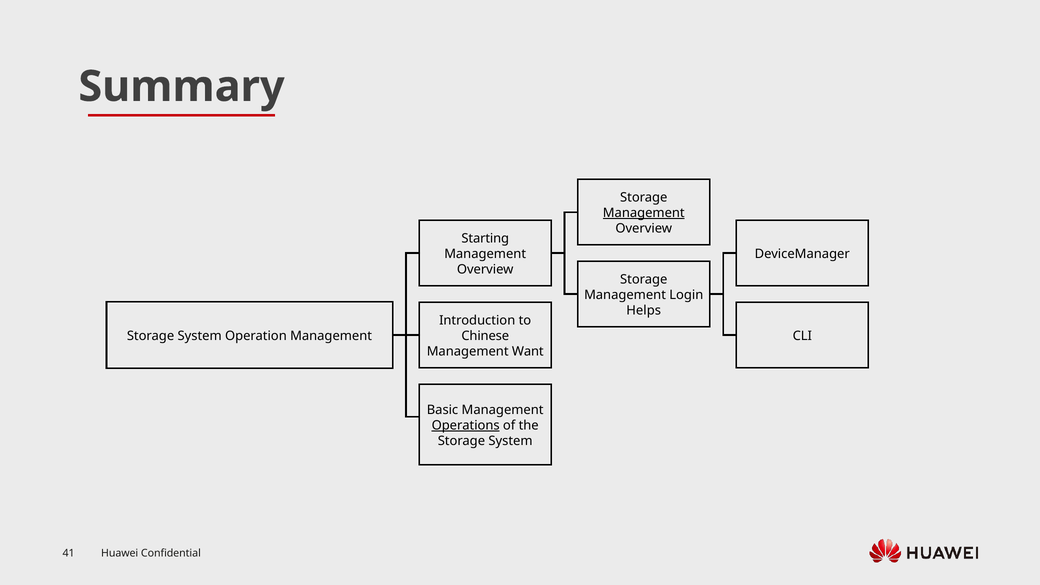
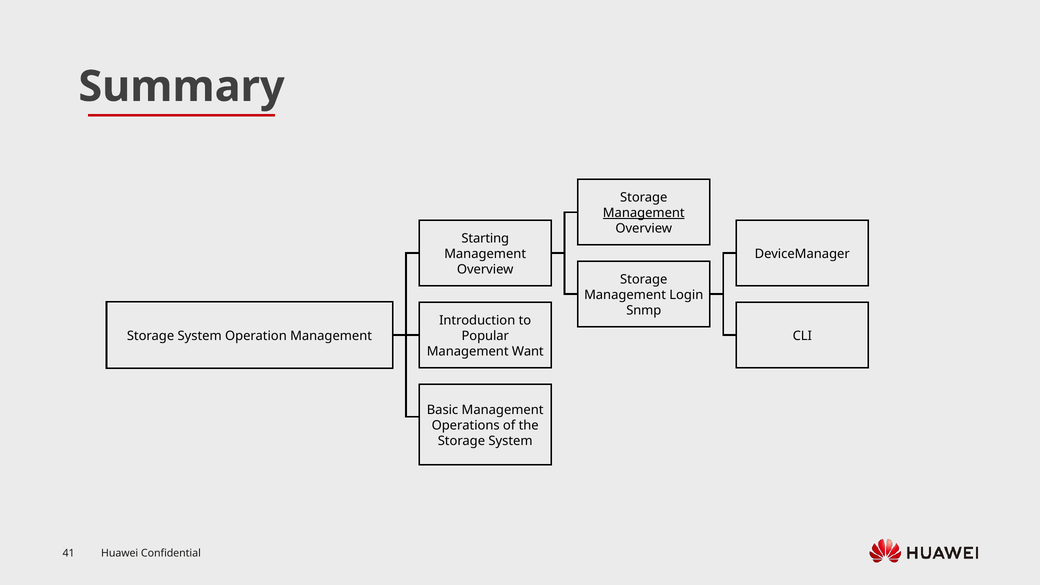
Helps: Helps -> Snmp (644, 311)
Chinese: Chinese -> Popular (485, 336)
Operations underline: present -> none (466, 425)
